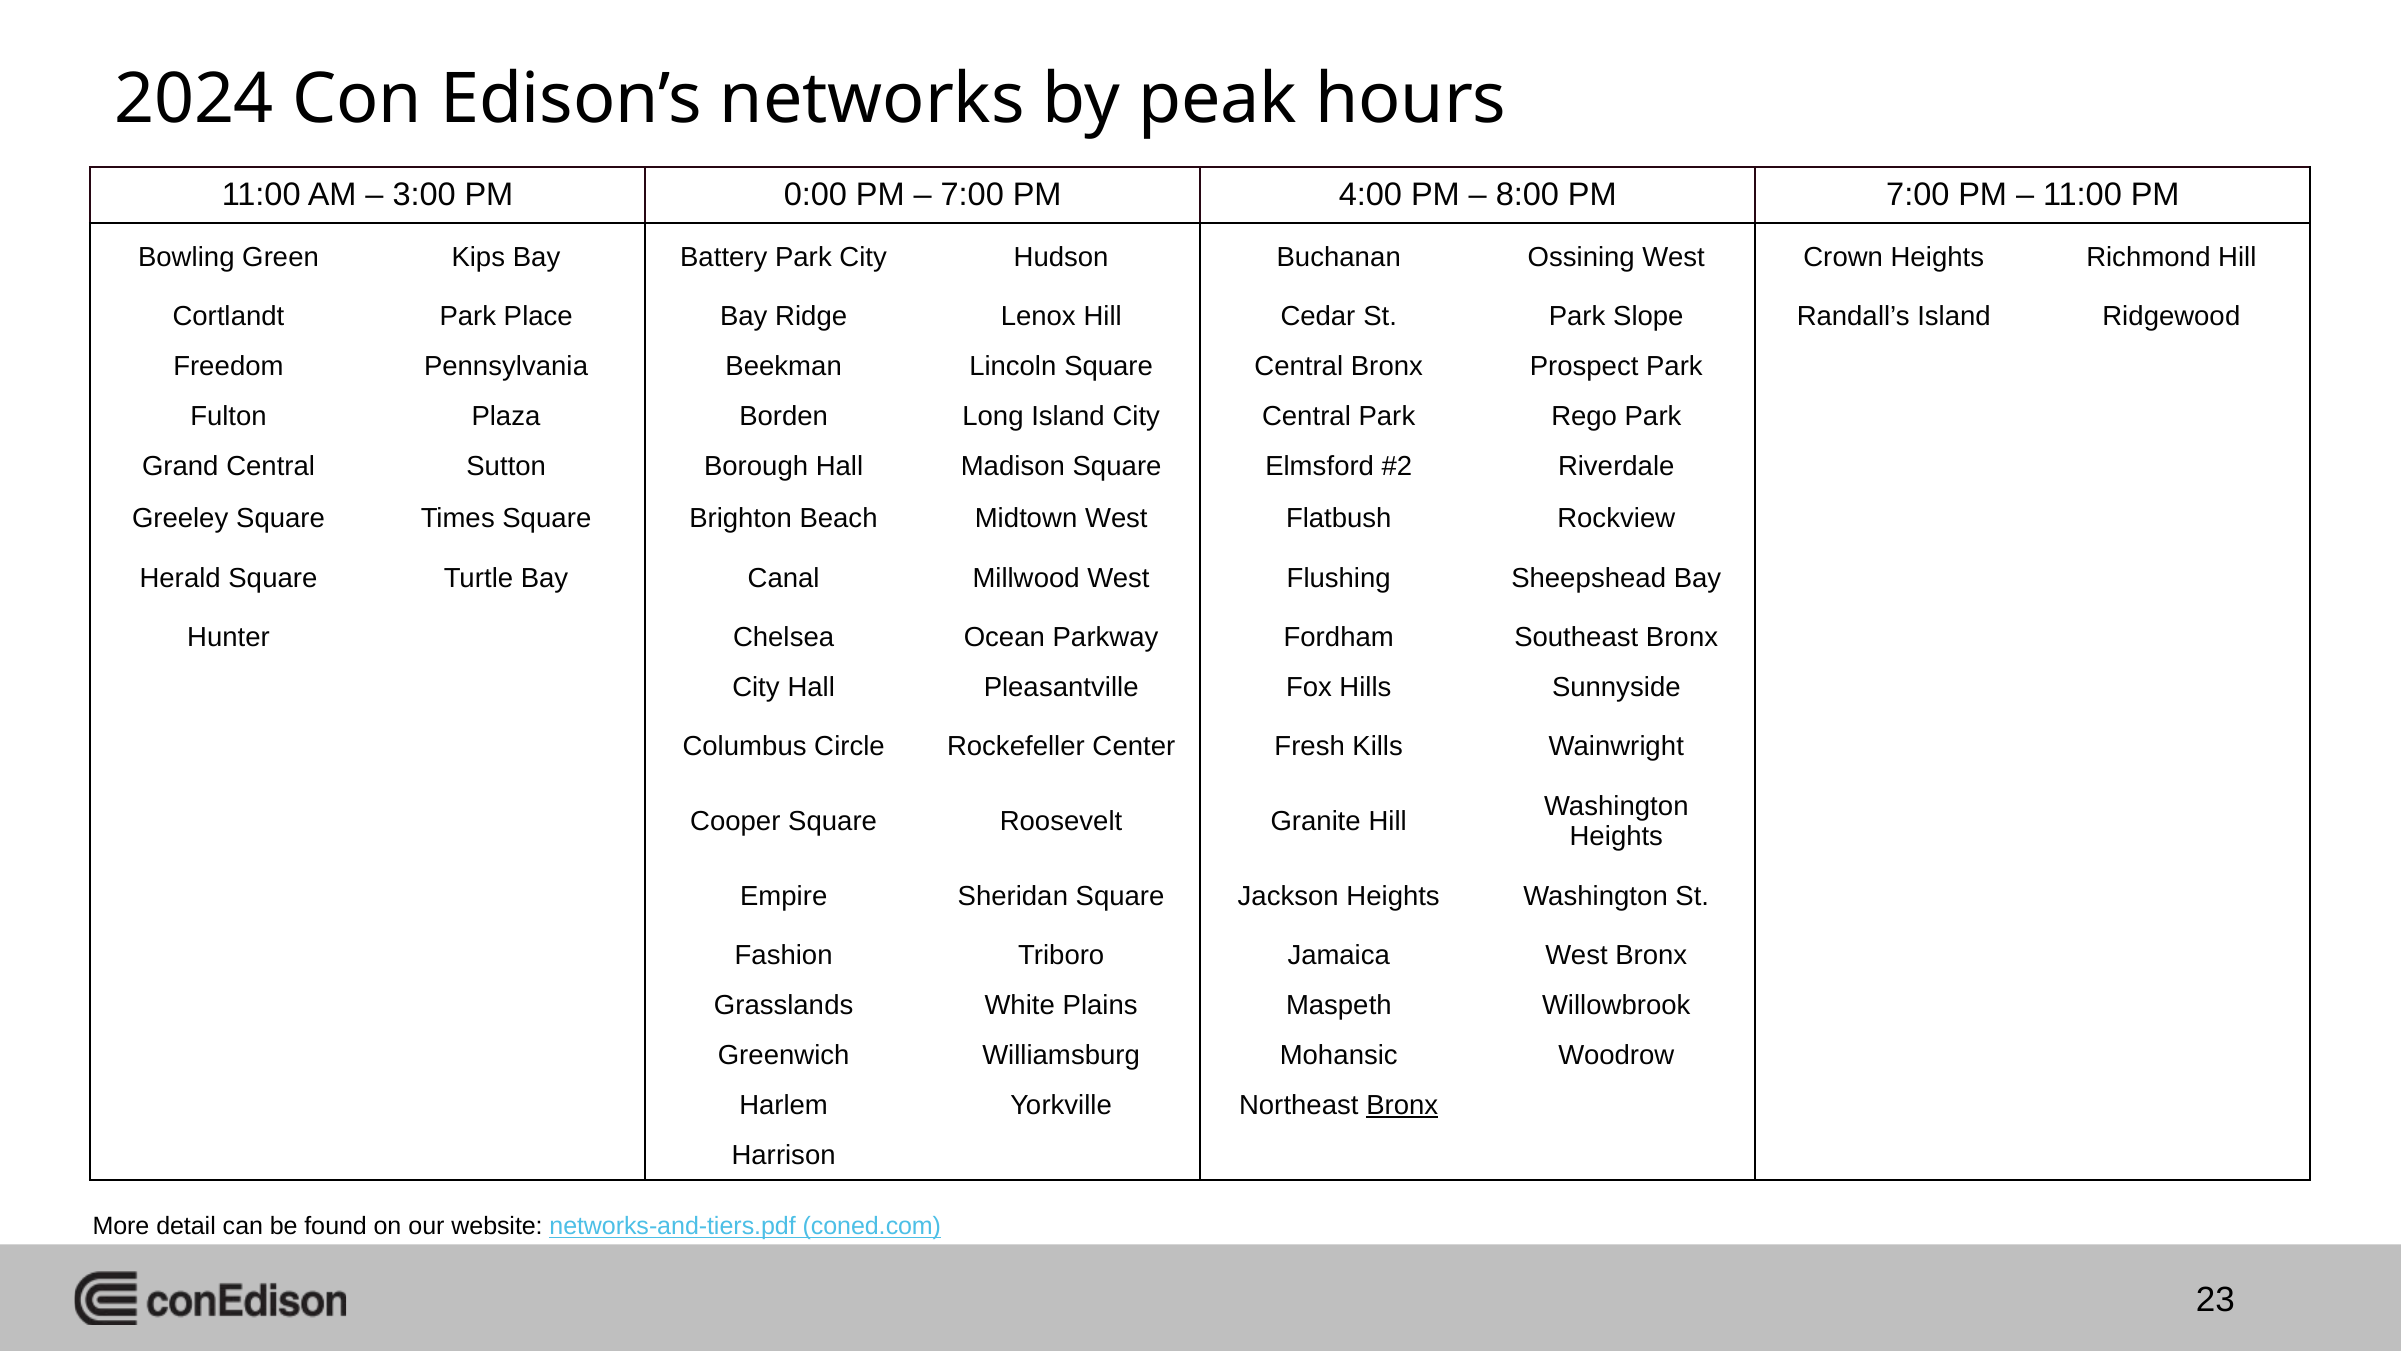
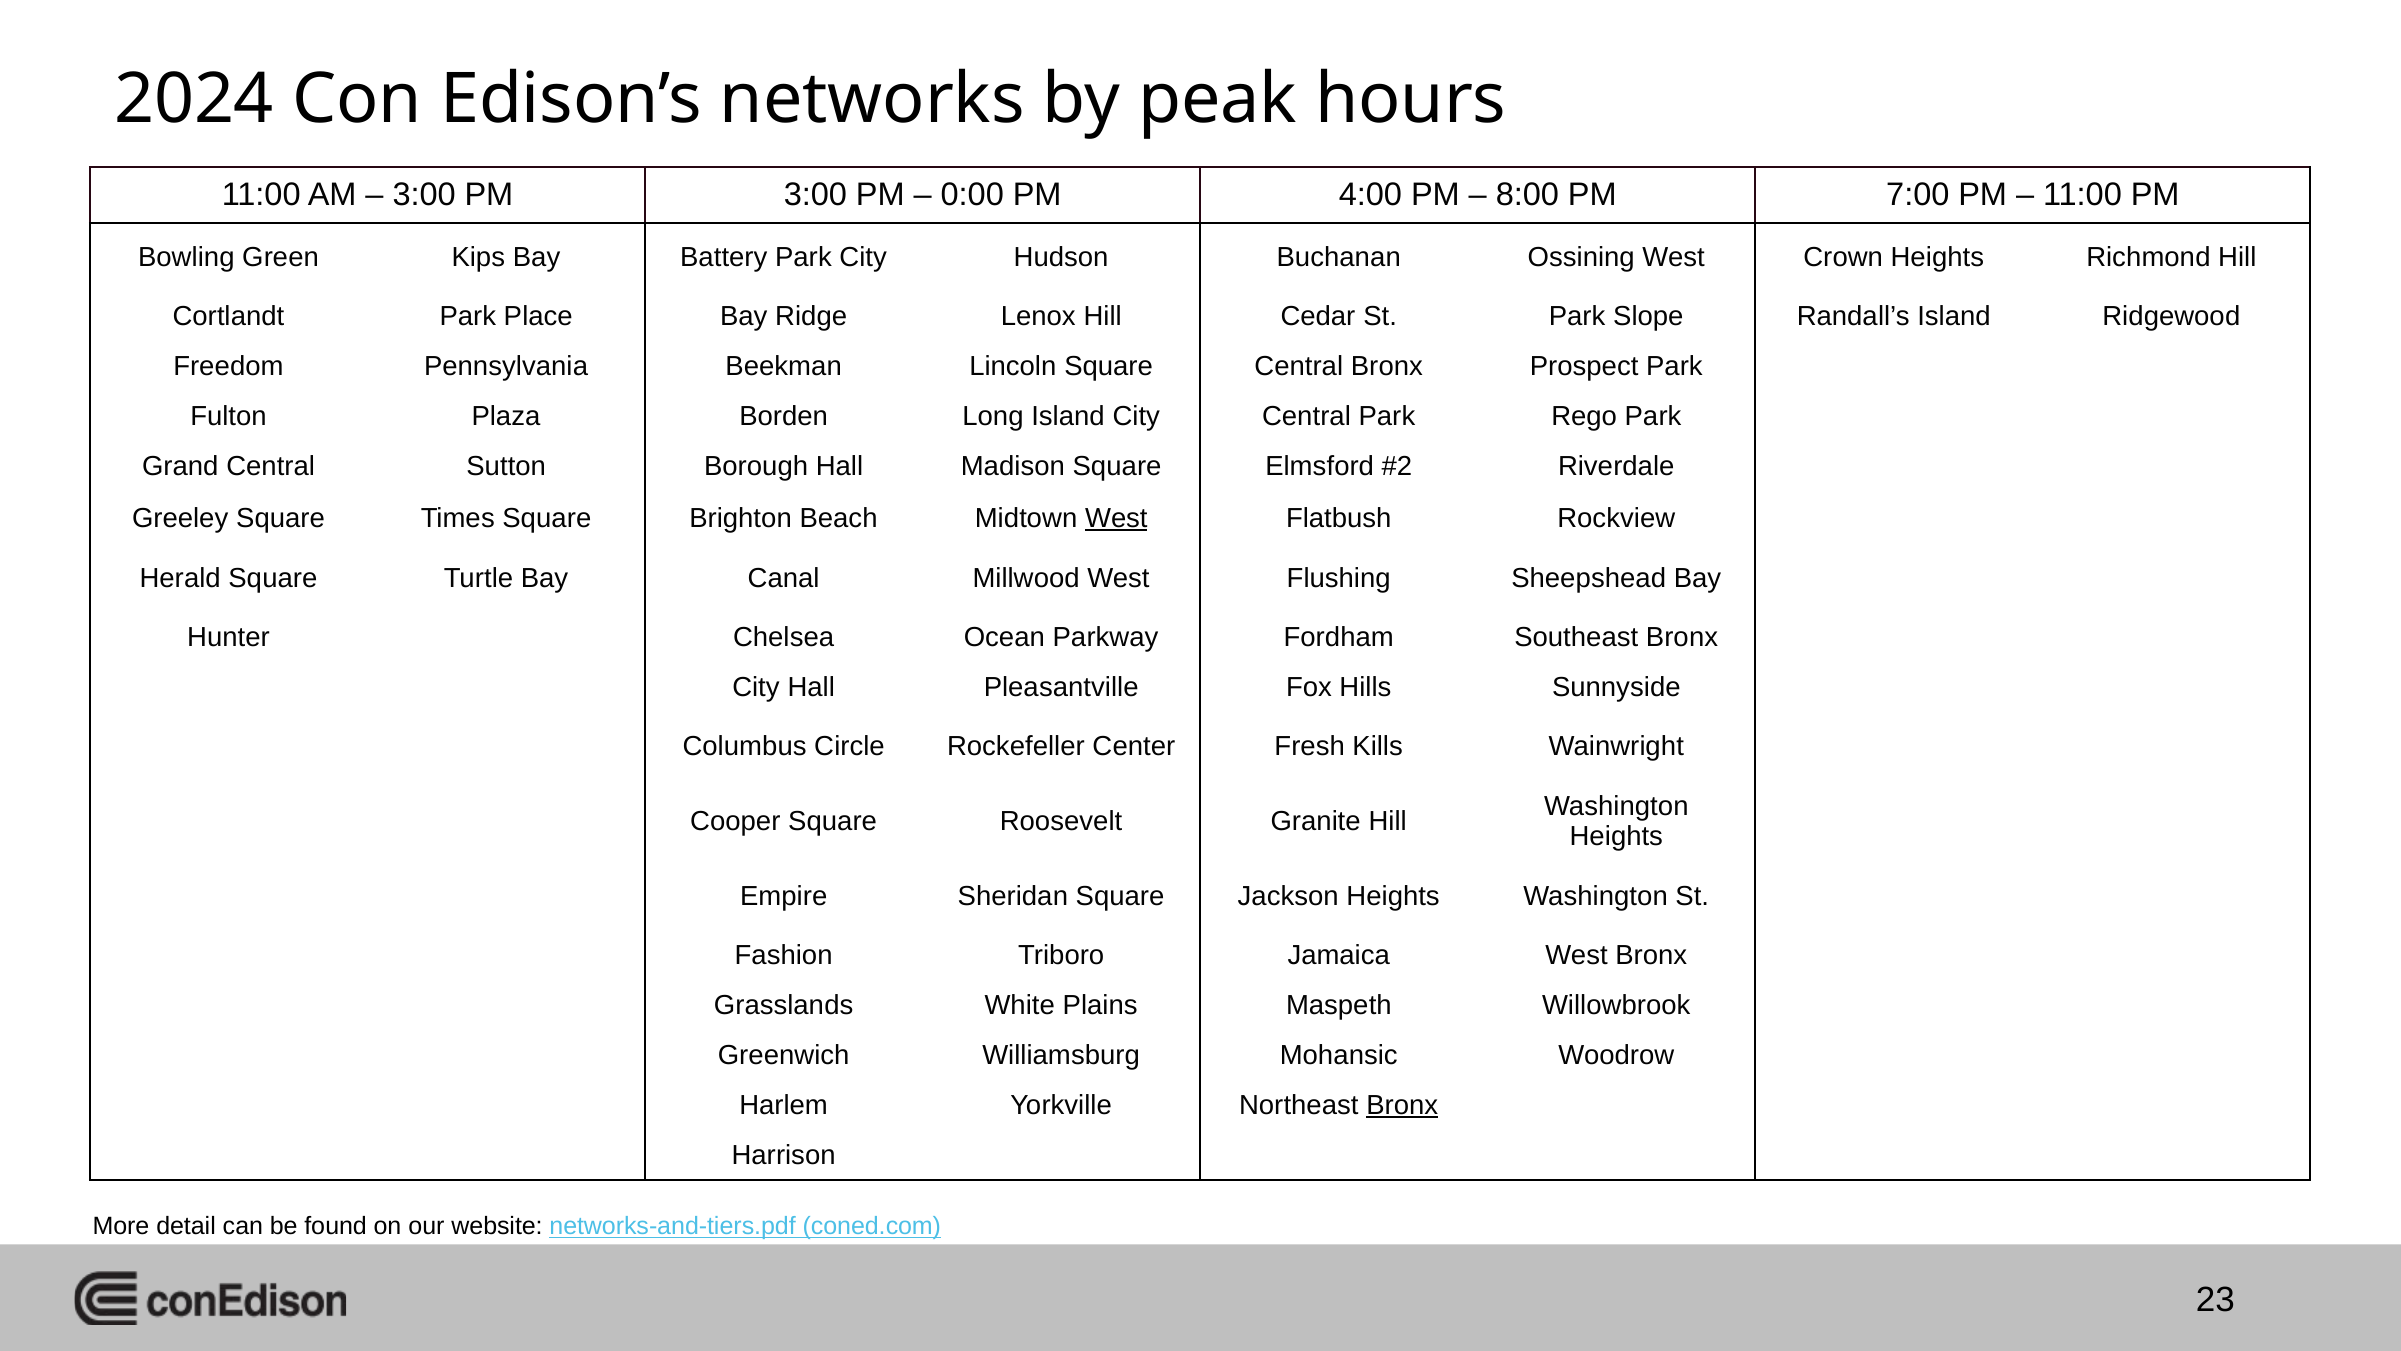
PM 0:00: 0:00 -> 3:00 (815, 195)
7:00: 7:00 -> 0:00 (972, 195)
West underline: none -> present (1116, 518)
